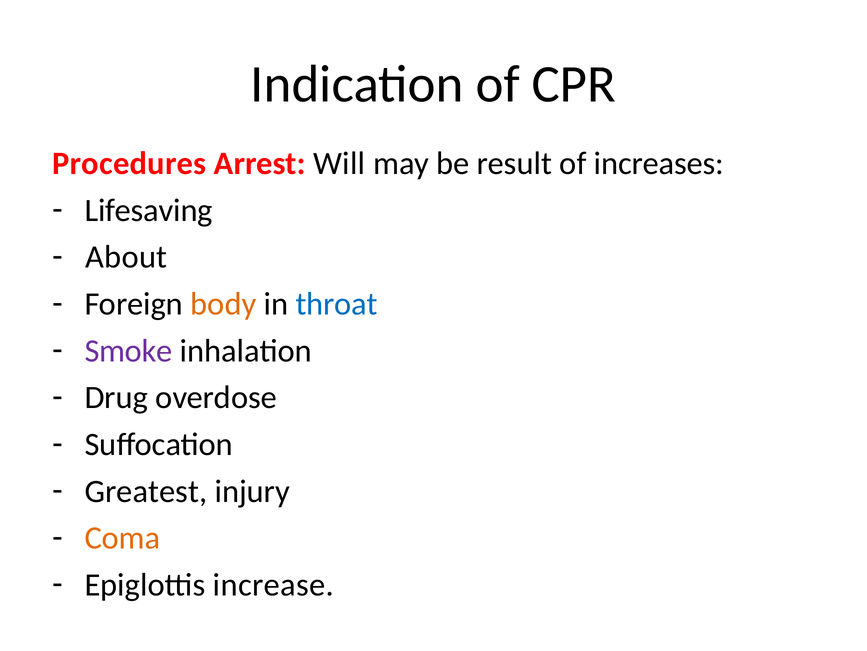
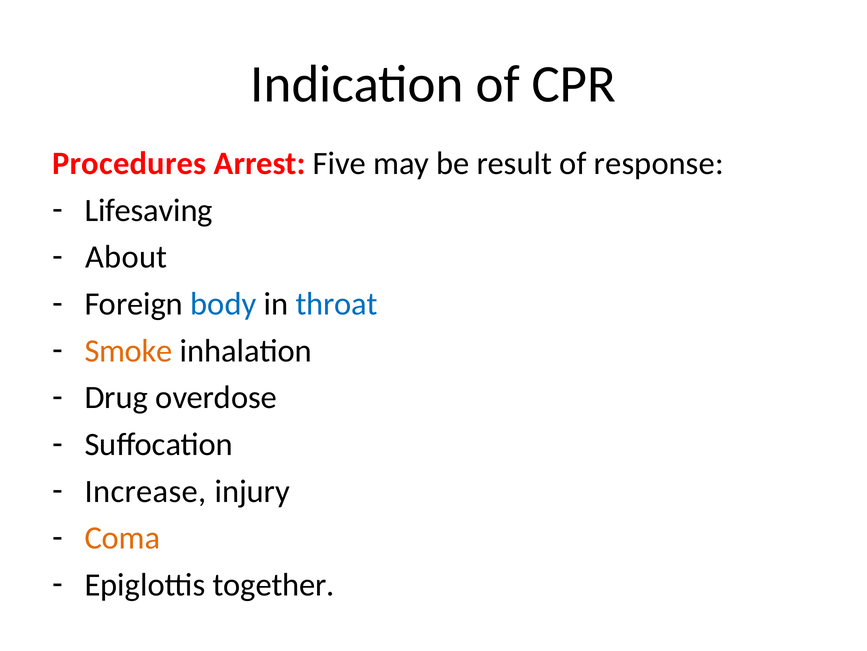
Will: Will -> Five (340, 163)
increases: increases -> response (659, 163)
body colour: orange -> blue (223, 304)
Smoke colour: purple -> orange (129, 350)
Greatest: Greatest -> Increase (146, 491)
increase: increase -> together (274, 584)
